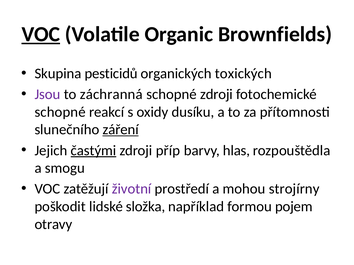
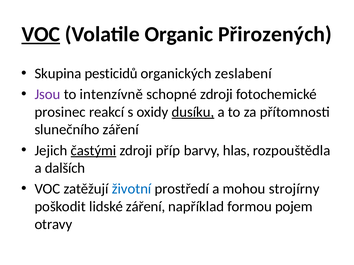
Brownfields: Brownfields -> Přirozených (275, 34)
toxických: toxických -> zeslabení (243, 74)
záchranná: záchranná -> intenzívně (111, 94)
schopné: schopné -> prosinec (60, 112)
dusíku underline: none -> present (193, 112)
záření underline: present -> none (121, 130)
smogu: smogu -> dalších (65, 168)
životní colour: purple -> blue (132, 189)
lidské složka: složka -> záření (146, 207)
